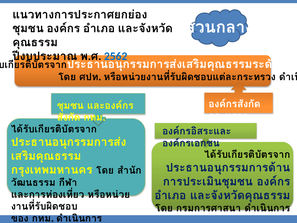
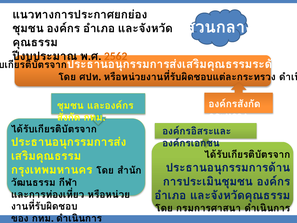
2562 colour: blue -> orange (116, 56)
